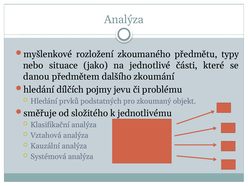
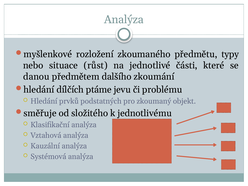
jako: jako -> růst (96, 65)
pojmy: pojmy -> ptáme (99, 90)
